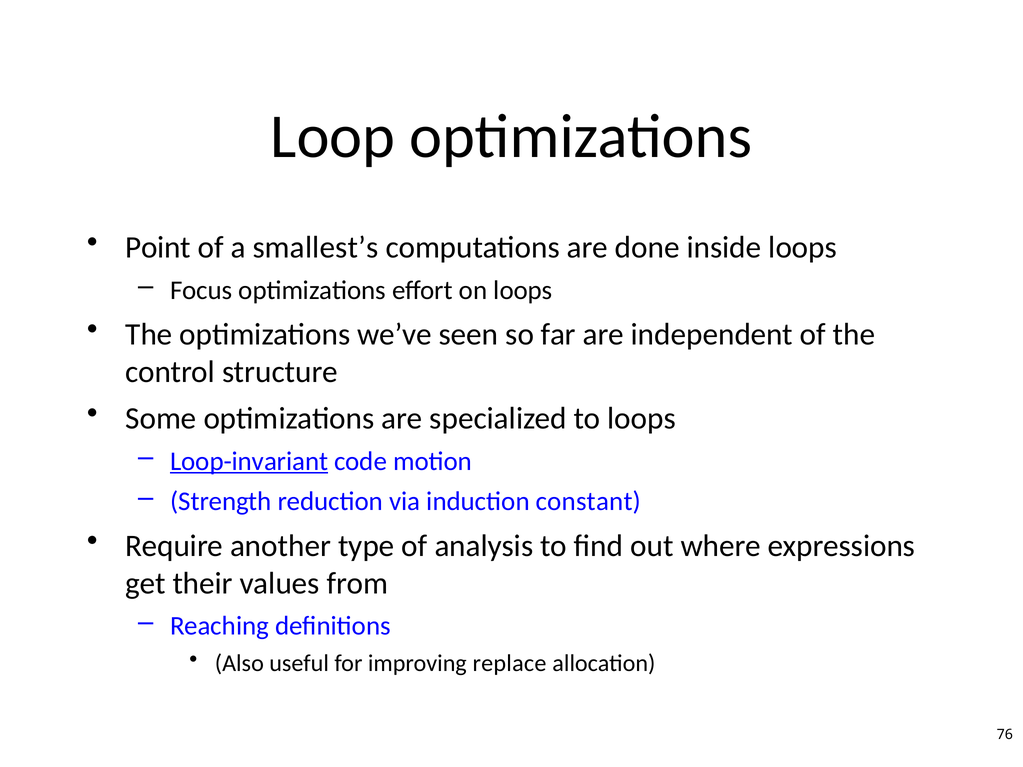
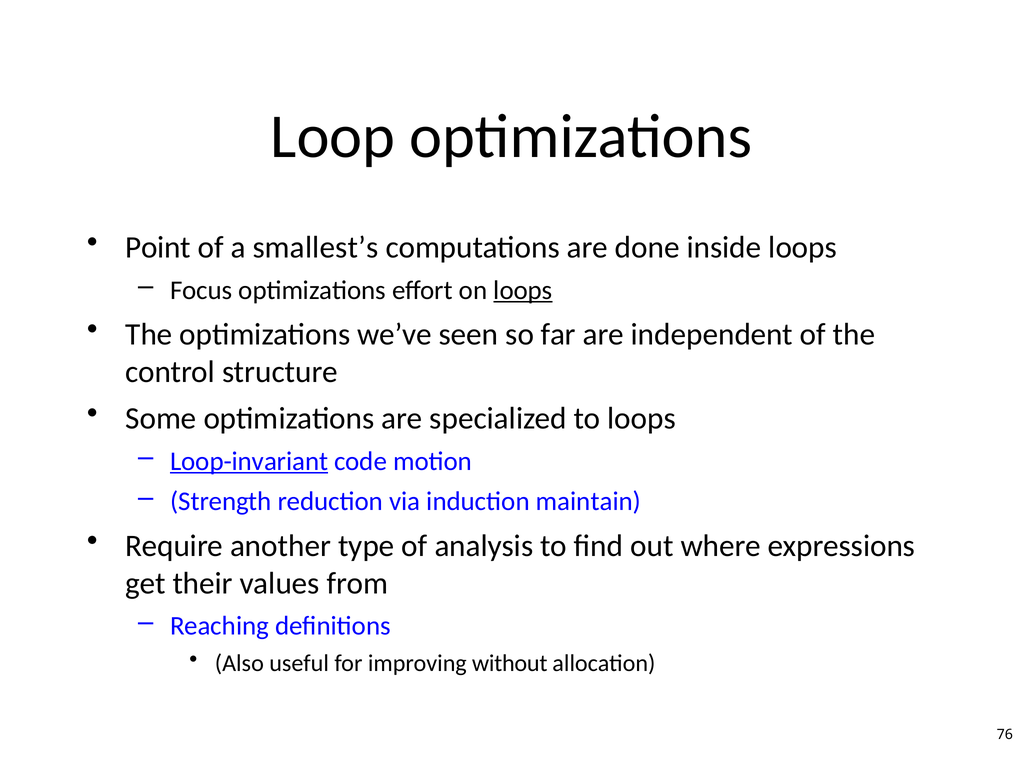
loops underline: none -> present (523, 290)
constant: constant -> maintain (588, 502)
replace: replace -> without (510, 663)
